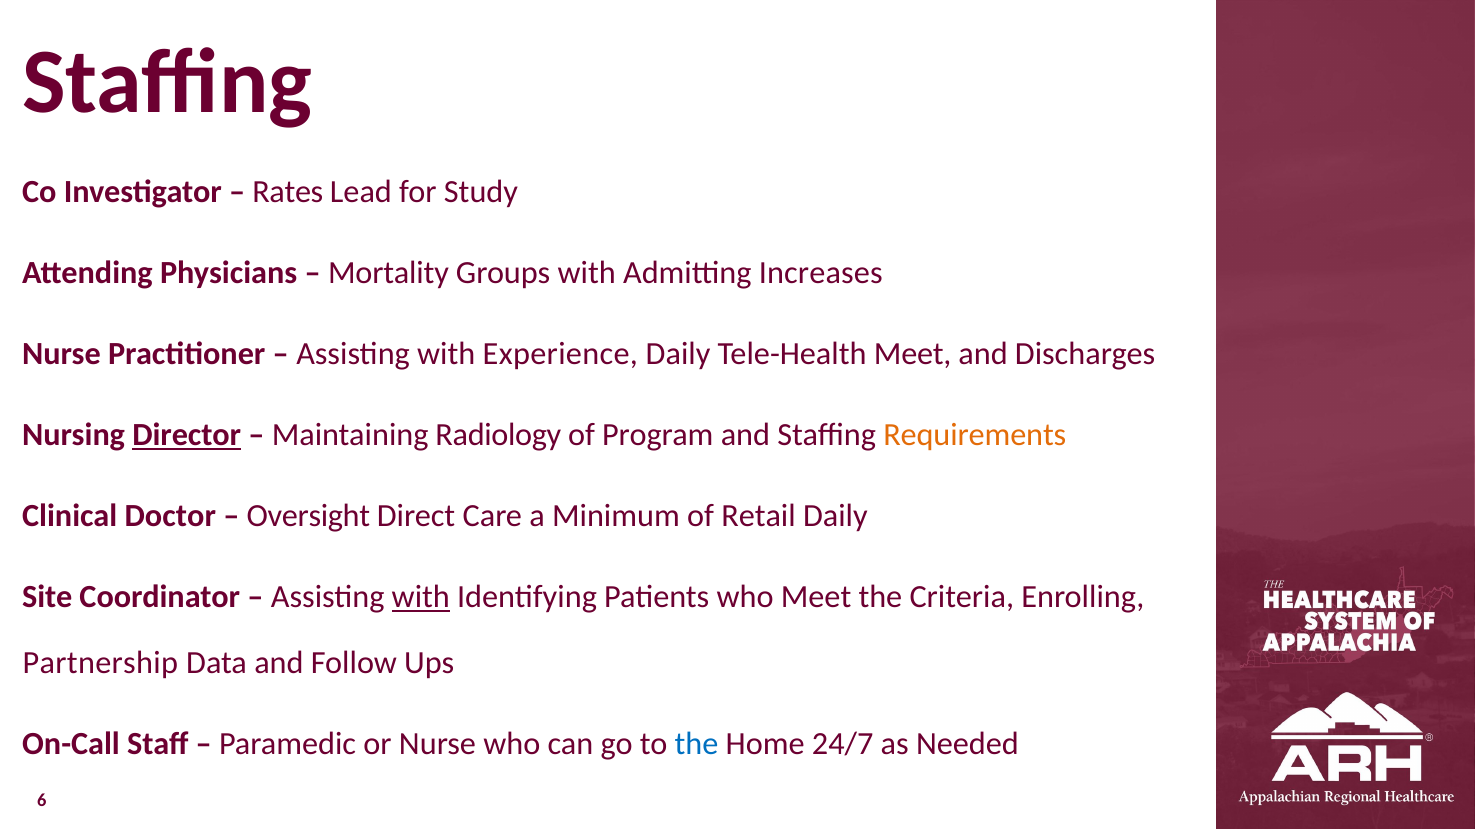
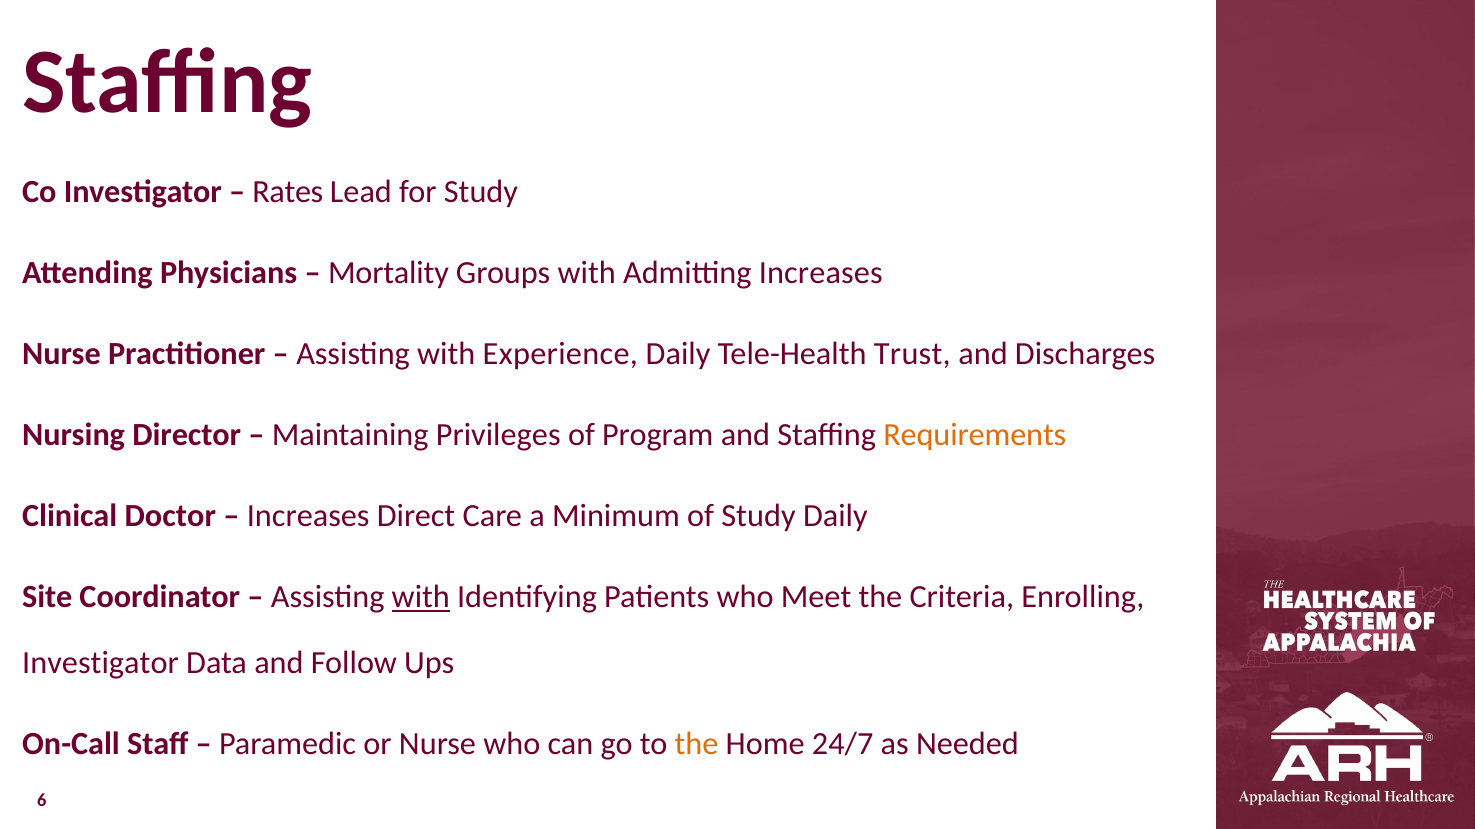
Tele-Health Meet: Meet -> Trust (912, 354)
Director underline: present -> none (187, 435)
Radiology: Radiology -> Privileges (498, 435)
Oversight: Oversight -> Increases (308, 517)
of Retail: Retail -> Study (758, 517)
Partnership: Partnership -> Investigator (100, 664)
the colour: blue -> orange (697, 745)
